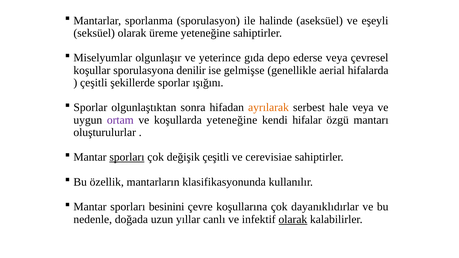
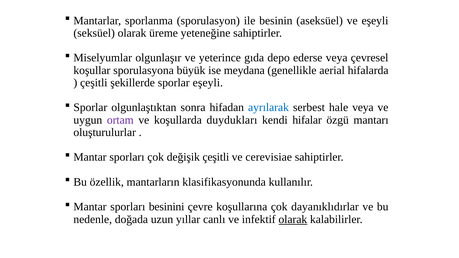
halinde: halinde -> besinin (276, 21)
denilir: denilir -> büyük (191, 70)
gelmişse: gelmişse -> meydana (244, 70)
sporlar ışığını: ışığını -> eşeyli (208, 83)
ayrılarak colour: orange -> blue (269, 108)
koşullarda yeteneğine: yeteneğine -> duydukları (232, 120)
sporları underline: present -> none (127, 157)
